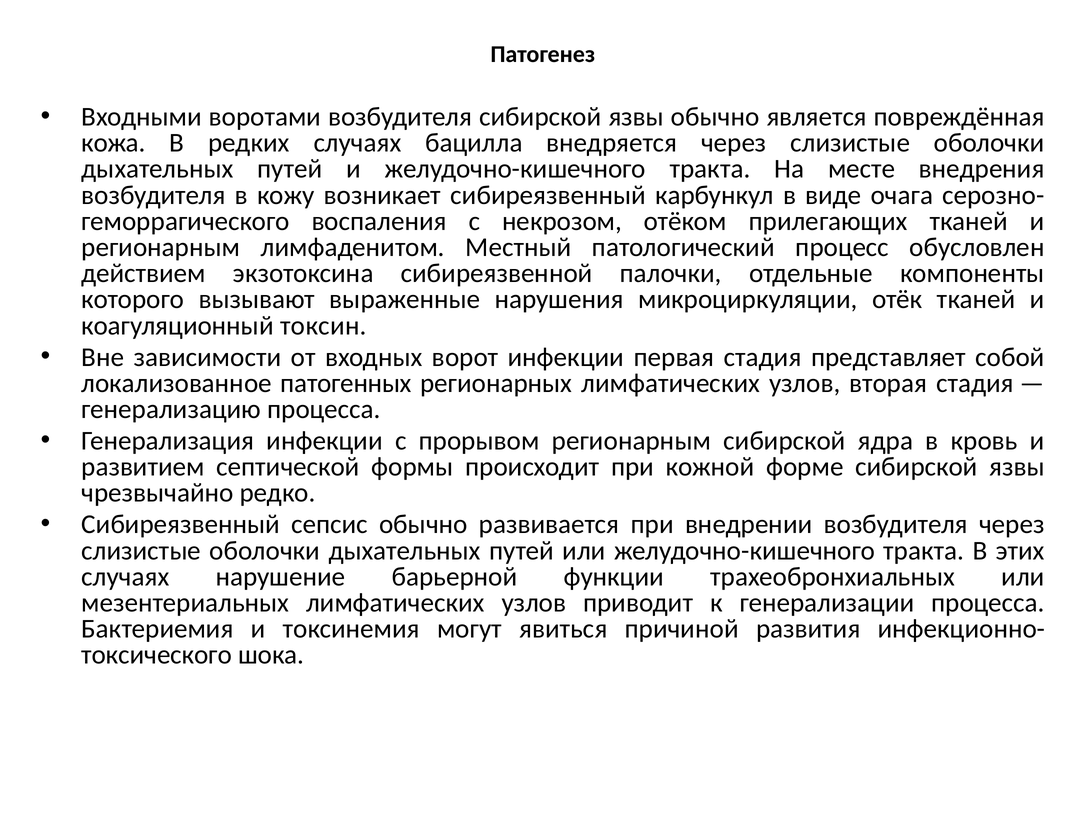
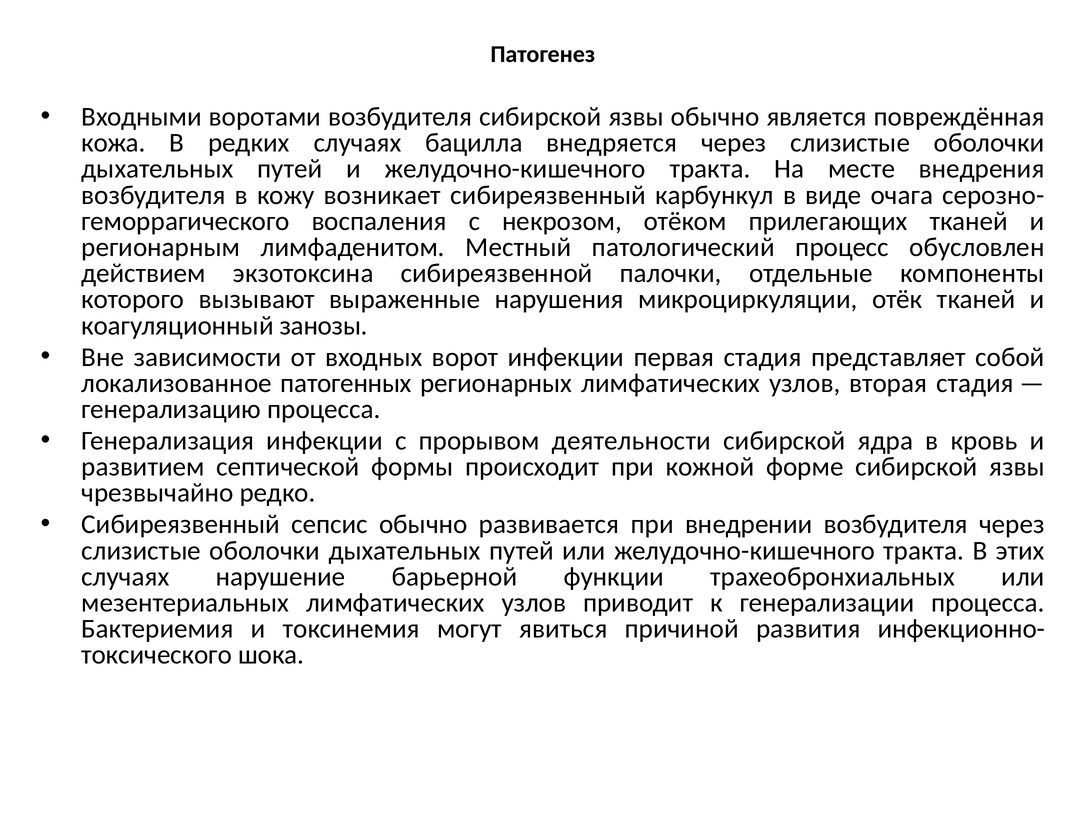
токсин: токсин -> занозы (324, 325)
прорывом регионарным: регионарным -> деятельности (631, 441)
